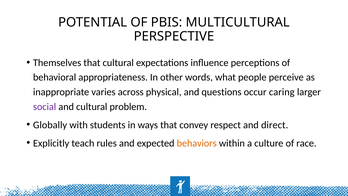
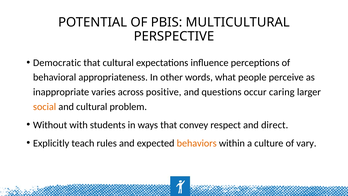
Themselves: Themselves -> Democratic (57, 63)
physical: physical -> positive (164, 92)
social colour: purple -> orange (45, 107)
Globally: Globally -> Without (50, 125)
race: race -> vary (306, 143)
